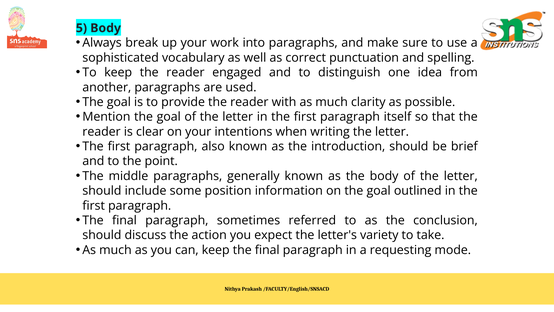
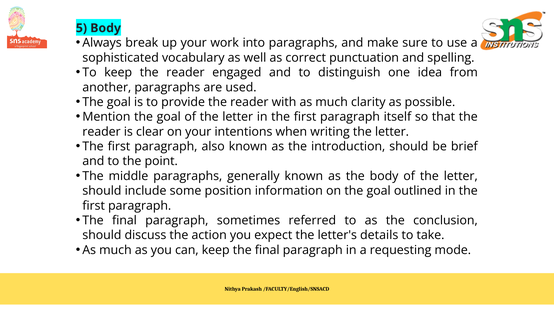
variety: variety -> details (379, 235)
